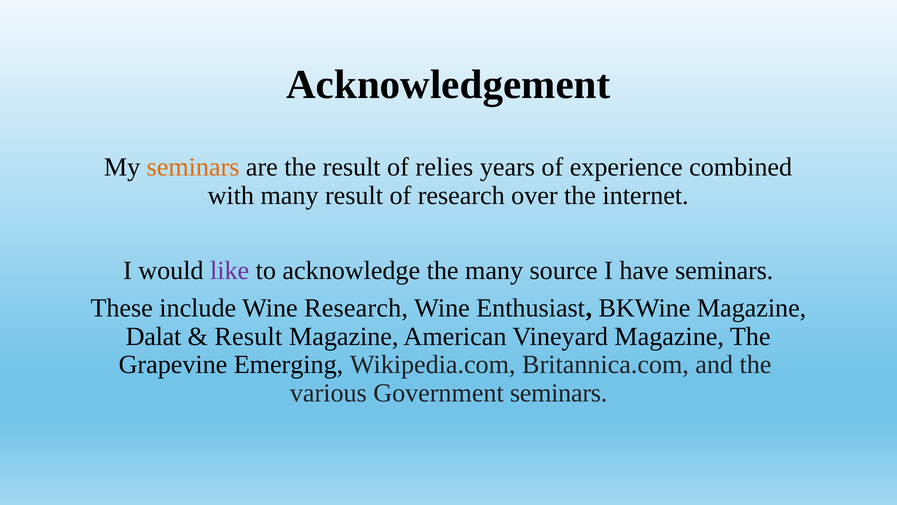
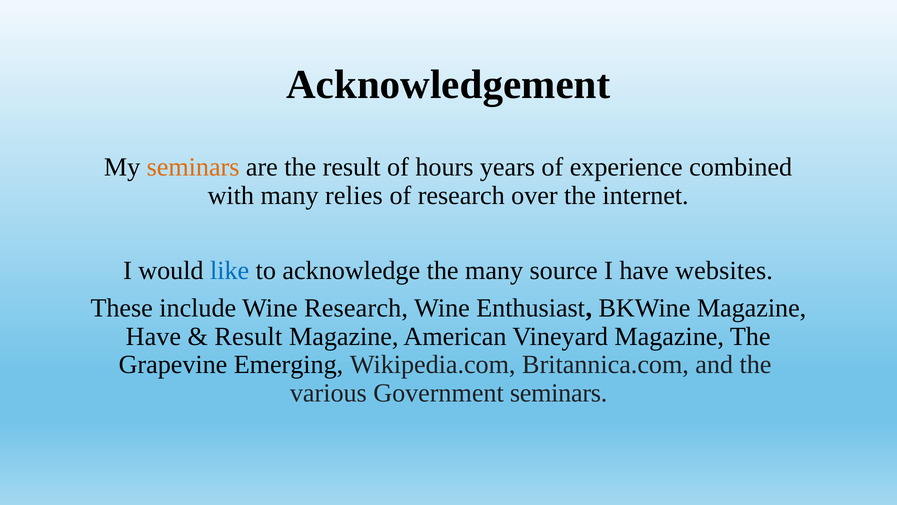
relies: relies -> hours (444, 167)
many result: result -> relies (354, 195)
like colour: purple -> blue (230, 270)
have seminars: seminars -> websites (724, 270)
Dalat: Dalat -> Have (153, 336)
